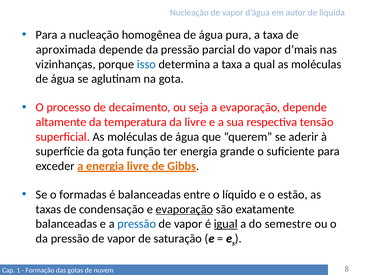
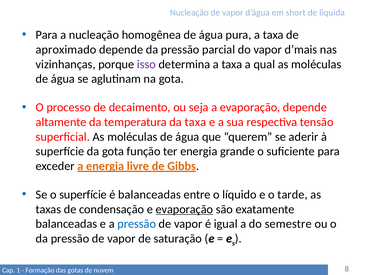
autor: autor -> short (296, 13)
aproximada: aproximada -> aproximado (66, 50)
isso colour: blue -> purple (146, 64)
da livre: livre -> taxa (195, 122)
o formadas: formadas -> superfície (83, 195)
estão: estão -> tarde (292, 195)
igual underline: present -> none (226, 224)
